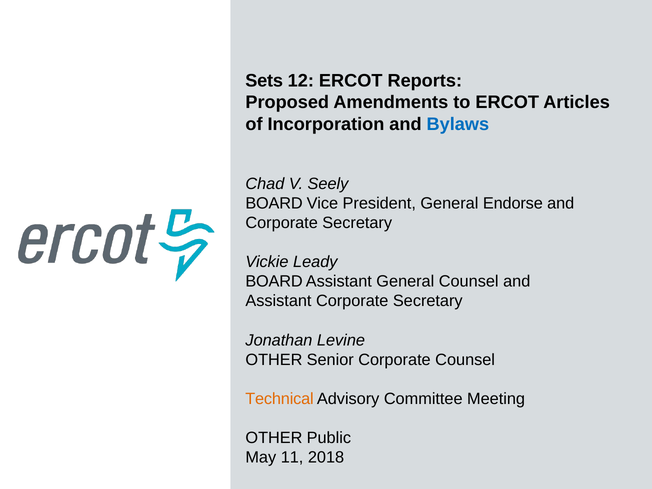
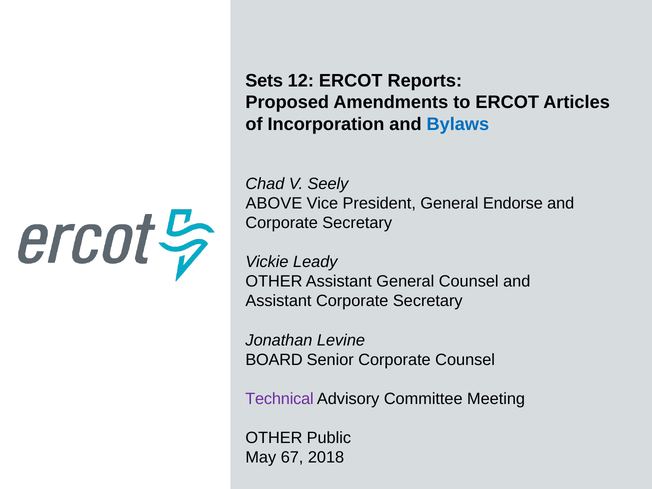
BOARD: BOARD -> ABOVE (274, 203)
BOARD: BOARD -> OTHER (274, 281)
OTHER: OTHER -> BOARD (274, 360)
Technical colour: orange -> purple (280, 399)
11: 11 -> 67 (292, 458)
